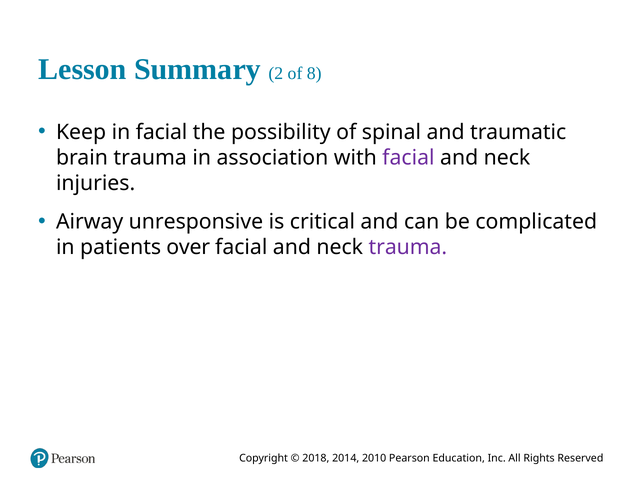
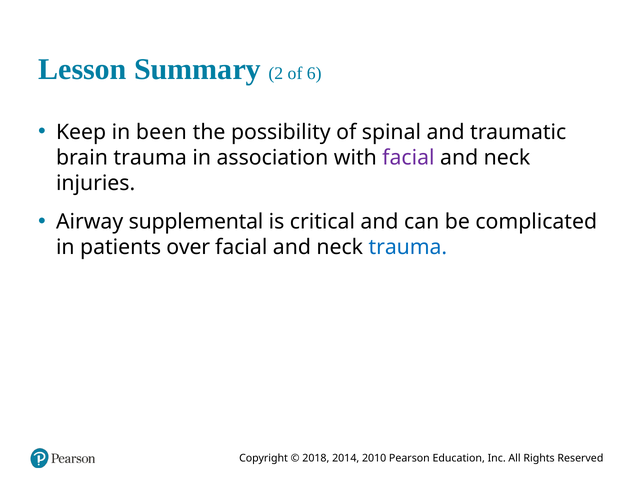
8: 8 -> 6 (314, 73)
in facial: facial -> been (161, 132)
unresponsive: unresponsive -> supplemental (196, 222)
trauma colour: purple -> blue (408, 247)
